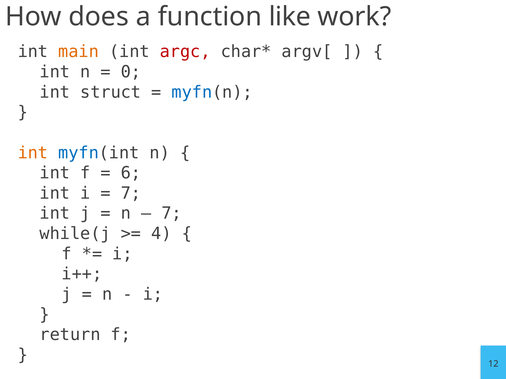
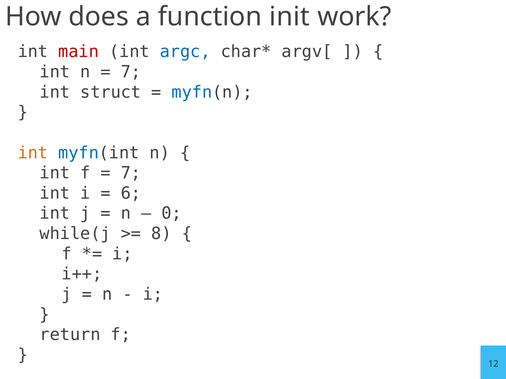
like: like -> init (290, 17)
main colour: orange -> red (79, 52)
argc colour: red -> blue (185, 52)
0: 0 -> 7 (131, 72)
6: 6 -> 7 (131, 173)
7: 7 -> 6 (131, 193)
7: 7 -> 0 (172, 214)
4: 4 -> 8 (161, 234)
